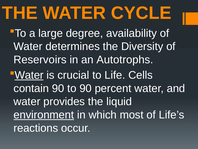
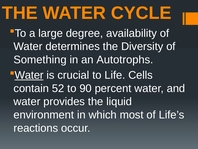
Reservoirs: Reservoirs -> Something (40, 60)
contain 90: 90 -> 52 (58, 88)
environment underline: present -> none (44, 114)
